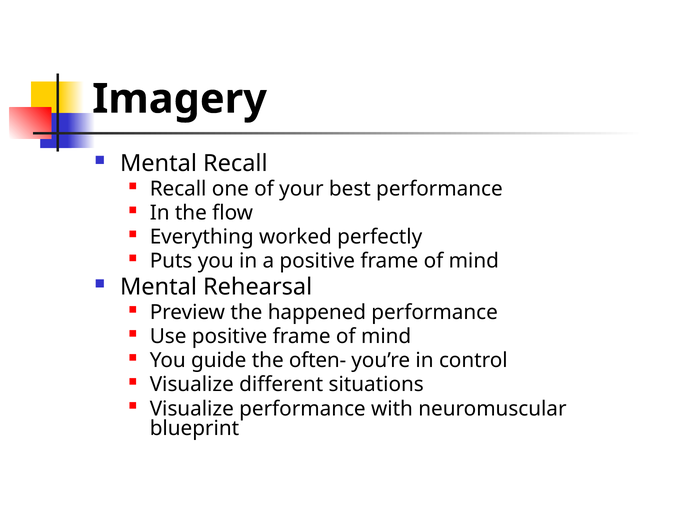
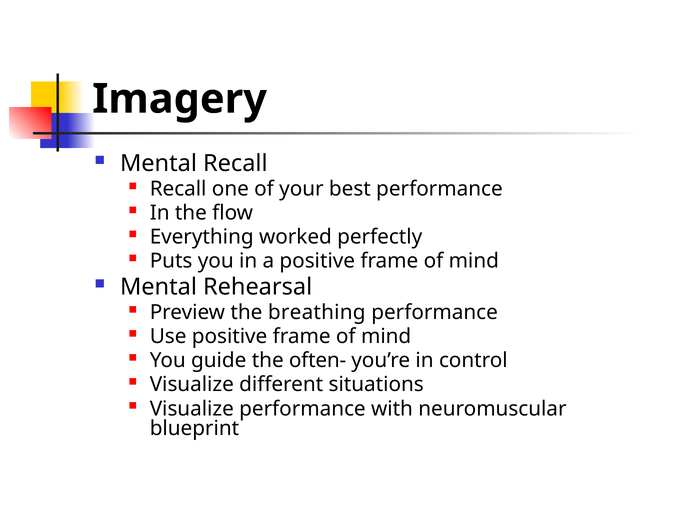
happened: happened -> breathing (317, 313)
